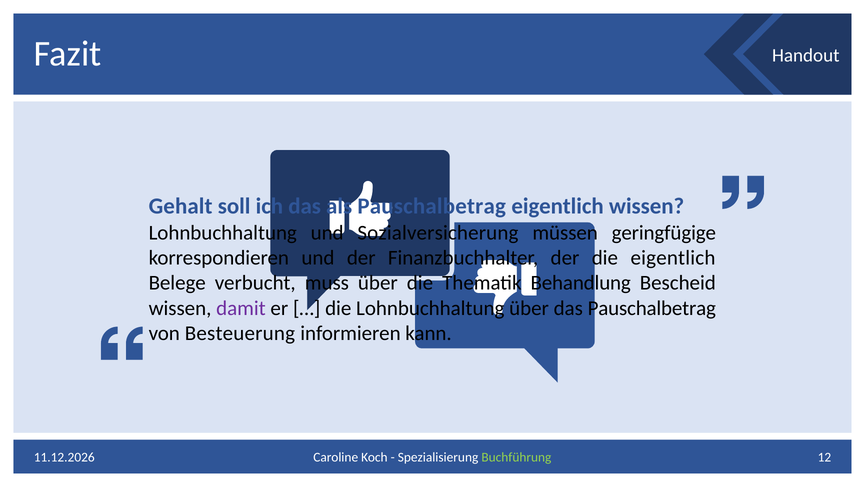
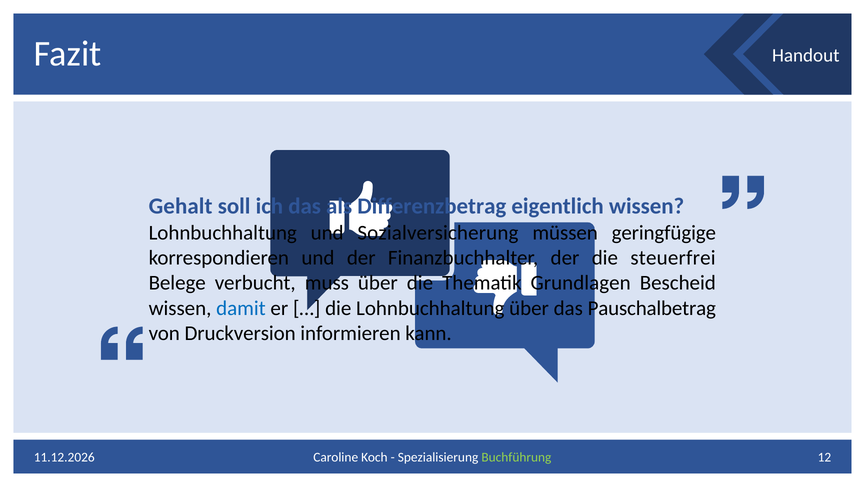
als Pauschalbetrag: Pauschalbetrag -> Differenzbetrag (432, 206)
die eigentlich: eigentlich -> steuerfrei (673, 258)
Behandlung: Behandlung -> Grundlagen (581, 283)
damit colour: purple -> blue (241, 308)
Besteuerung: Besteuerung -> Druckversion (240, 333)
